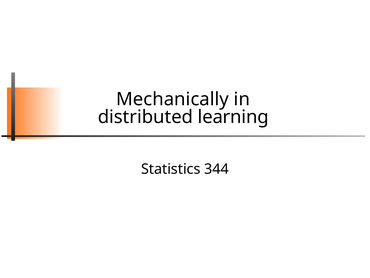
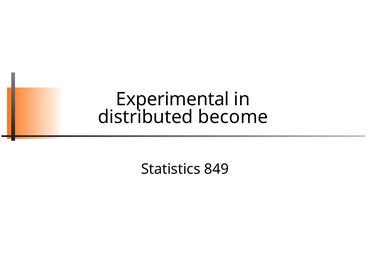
Mechanically: Mechanically -> Experimental (173, 99)
learning: learning -> become (233, 117)
344: 344 -> 849 (217, 169)
